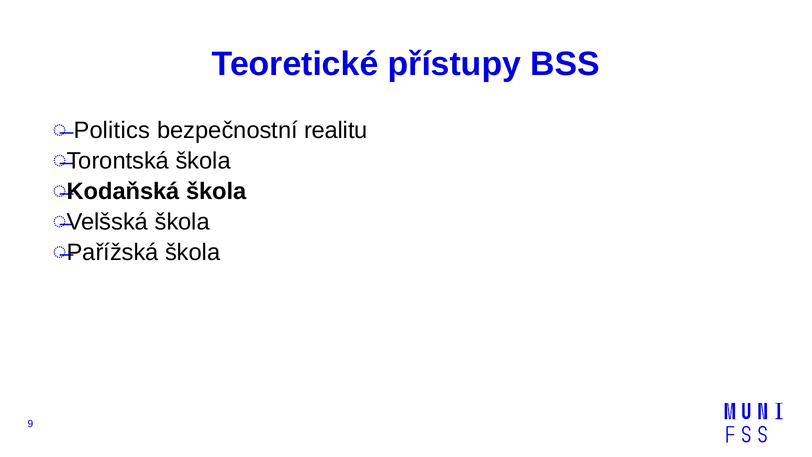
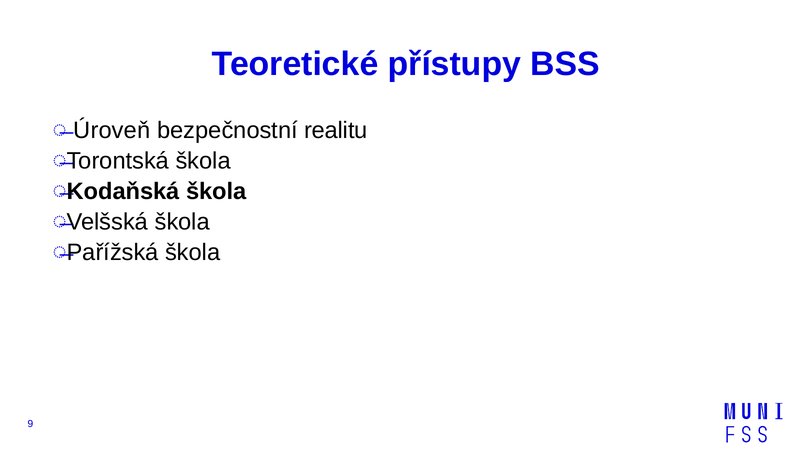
Politics: Politics -> Úroveň (112, 131)
